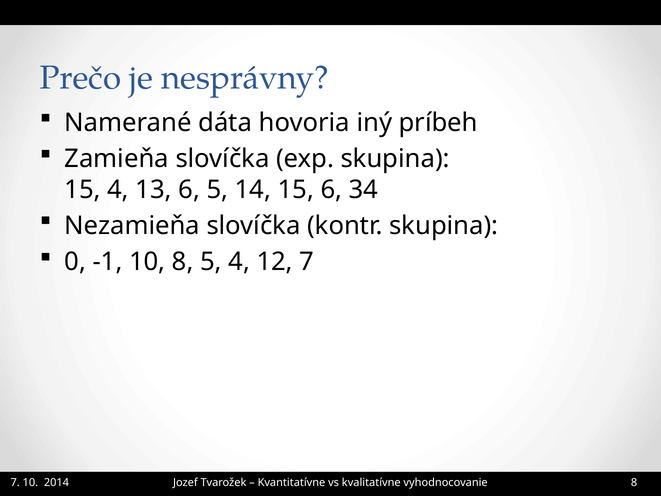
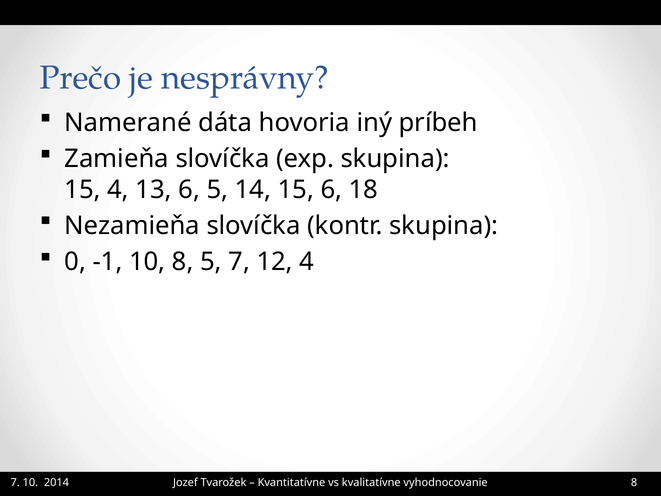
34: 34 -> 18 (363, 190)
5 4: 4 -> 7 (239, 262)
12 7: 7 -> 4 (307, 262)
